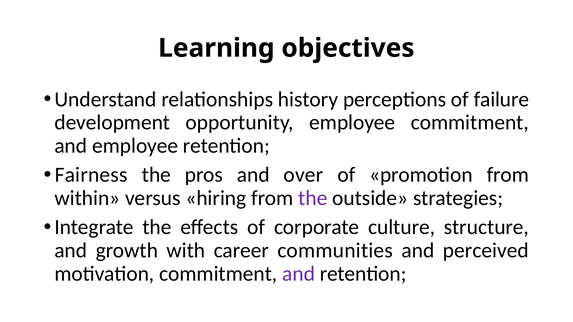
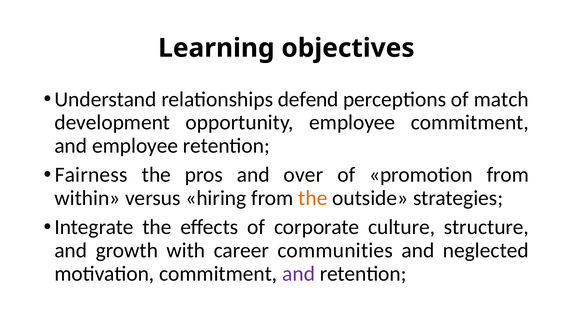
history: history -> defend (308, 99)
failure: failure -> match (501, 99)
the colour: purple -> orange (313, 198)
perceived: perceived -> neglected (486, 251)
